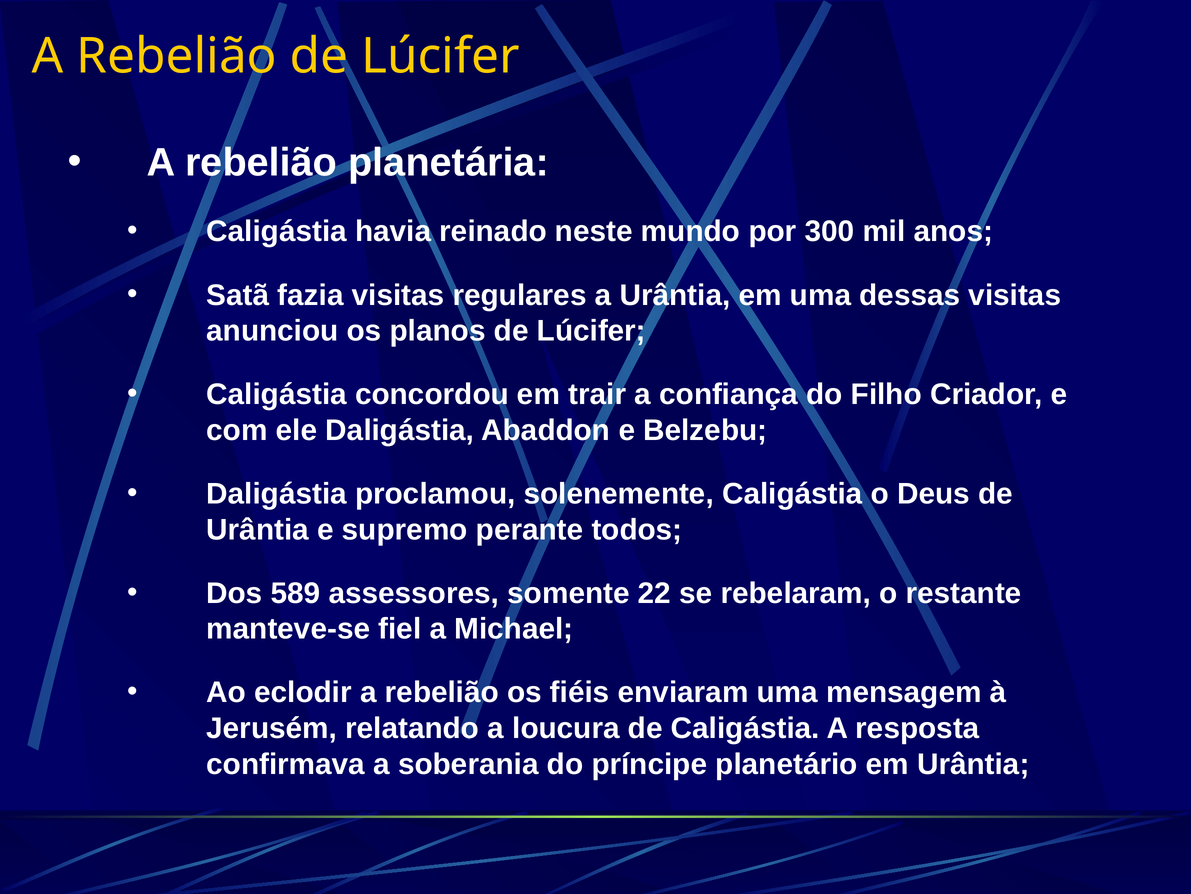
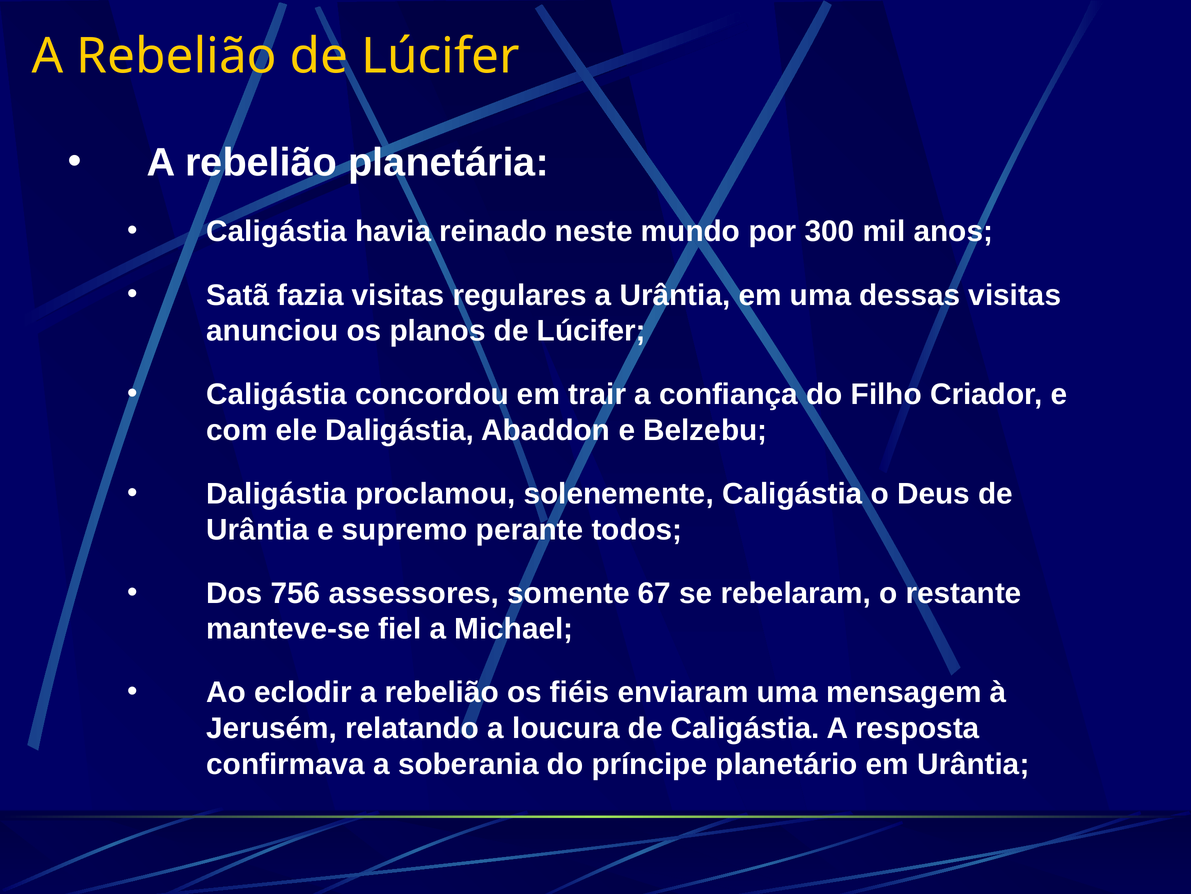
589: 589 -> 756 (296, 593)
22: 22 -> 67 (655, 593)
